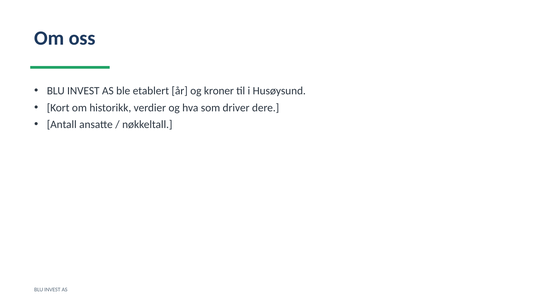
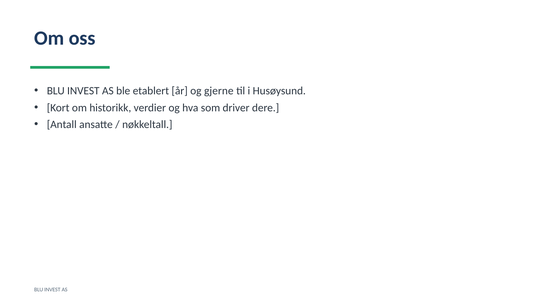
kroner: kroner -> gjerne (219, 91)
